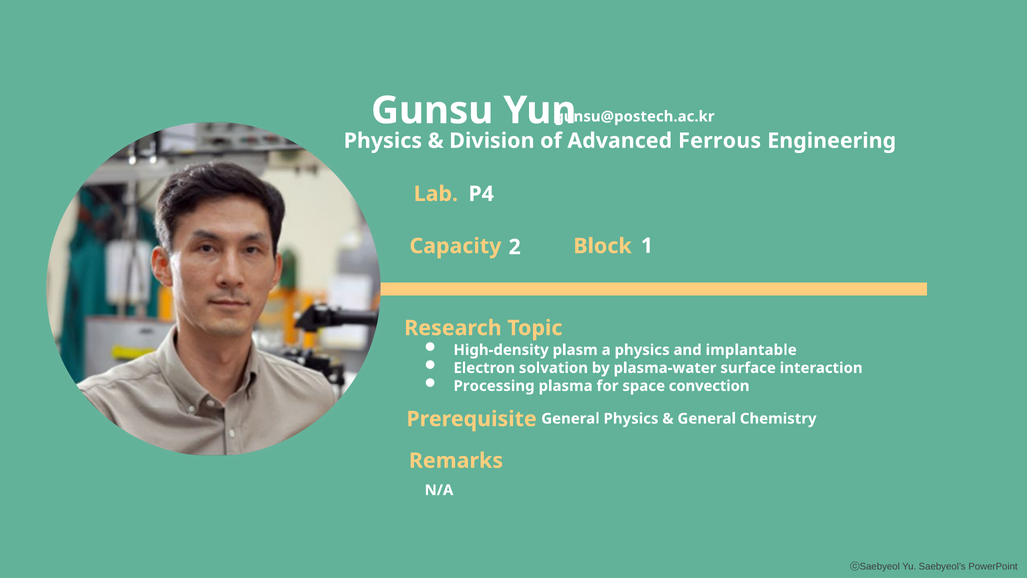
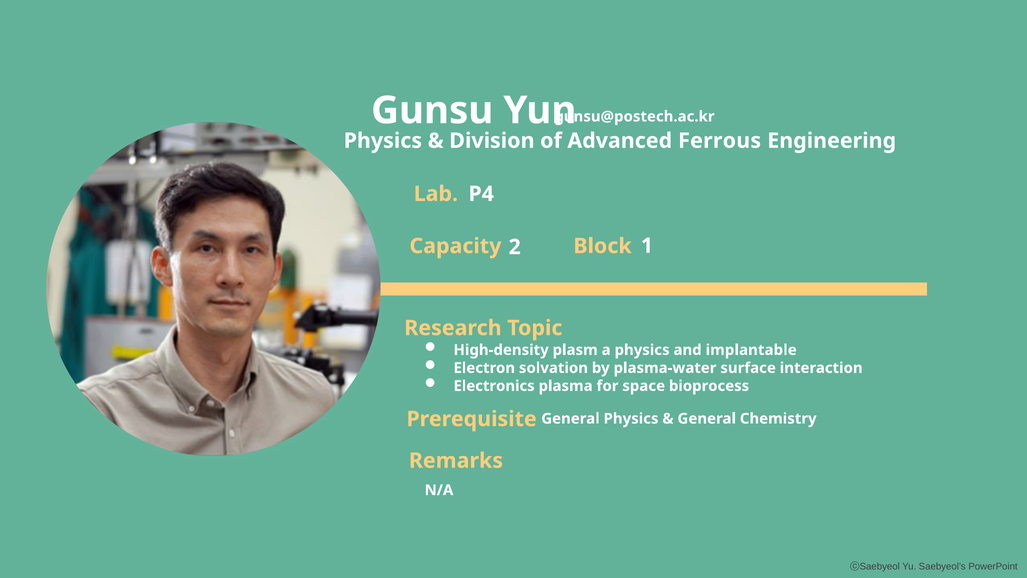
Processing: Processing -> Electronics (494, 386)
convection: convection -> bioprocess (709, 386)
